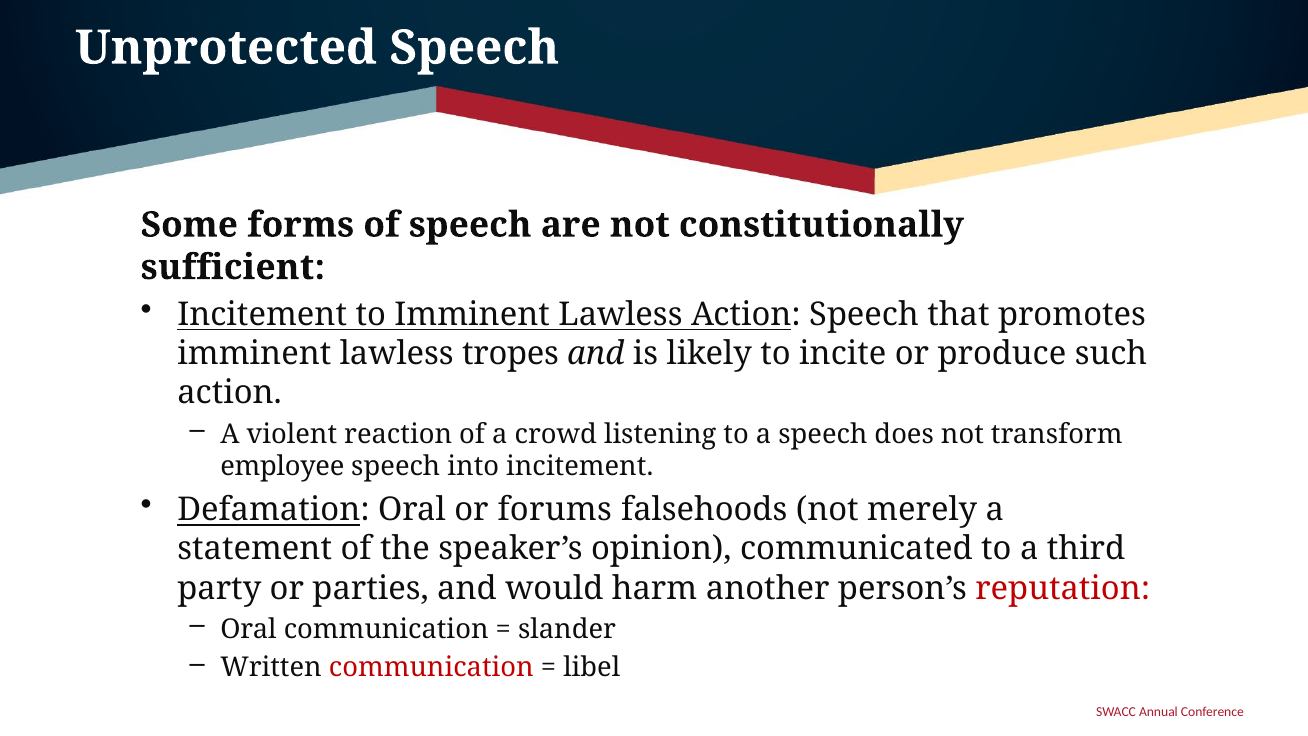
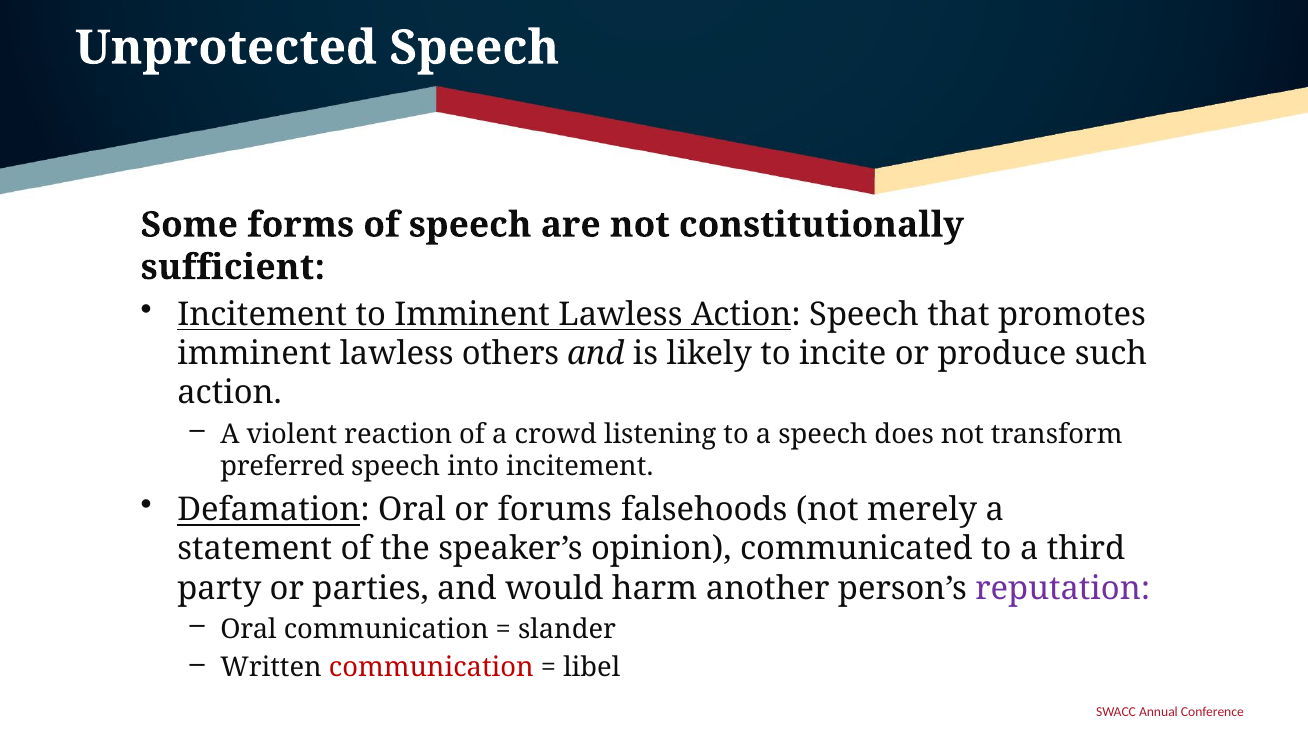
tropes: tropes -> others (511, 354)
employee: employee -> preferred (282, 467)
reputation colour: red -> purple (1063, 588)
